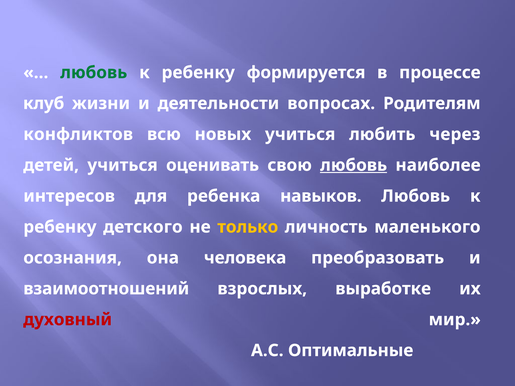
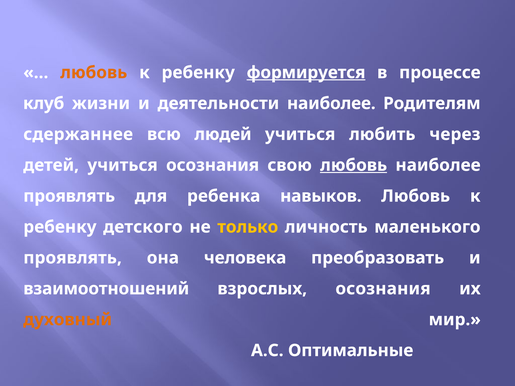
любовь colour: green -> orange (94, 73)
формируется underline: none -> present (306, 73)
деятельности вопросах: вопросах -> наиболее (331, 103)
конфликтов: конфликтов -> сдержаннее (78, 134)
новых: новых -> людей (223, 134)
учиться оценивать: оценивать -> осознания (213, 165)
интересов: интересов -> проявлять (69, 196)
осознания: осознания -> проявлять (73, 258)
взрослых выработке: выработке -> осознания (383, 289)
духовный colour: red -> orange (68, 320)
